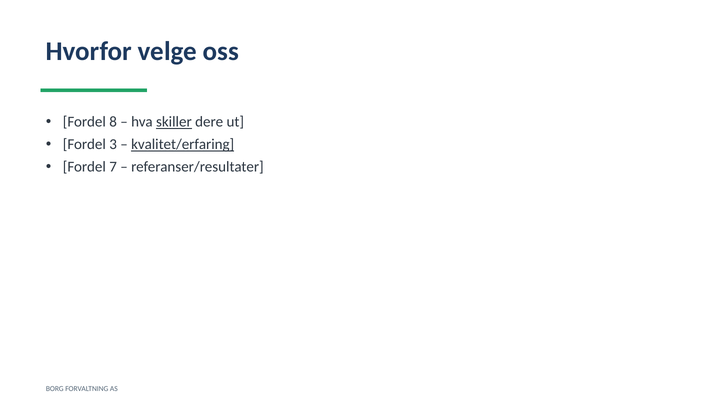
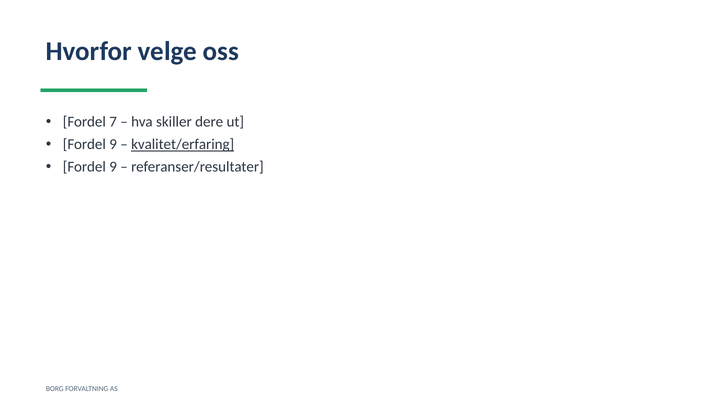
8: 8 -> 7 (113, 122)
skiller underline: present -> none (174, 122)
3: 3 -> 9 (113, 145)
7: 7 -> 9 (113, 167)
